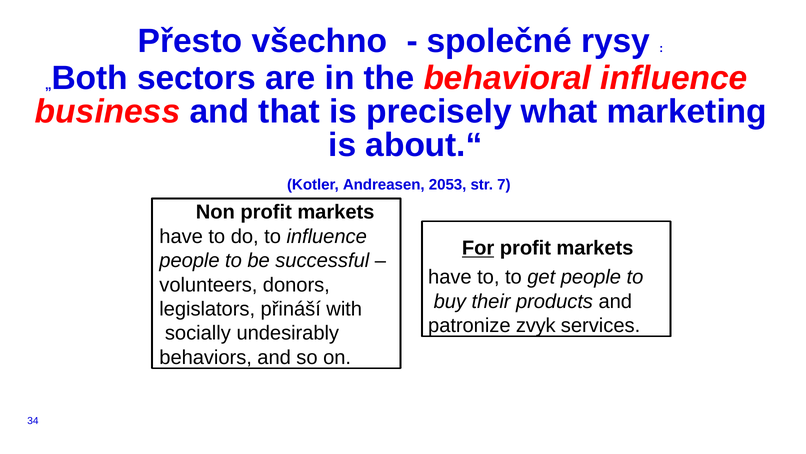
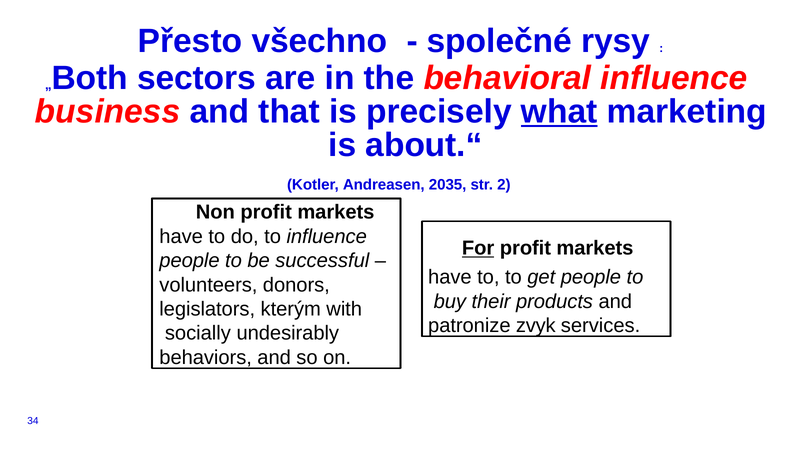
what underline: none -> present (559, 112)
2053: 2053 -> 2035 (448, 184)
7: 7 -> 2 (504, 184)
přináší: přináší -> kterým (291, 309)
